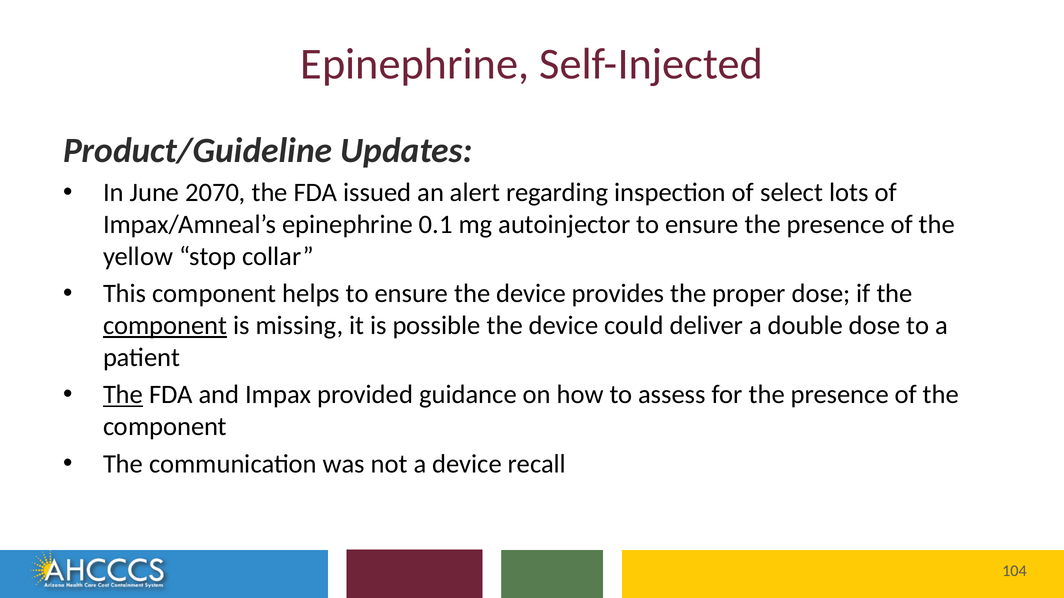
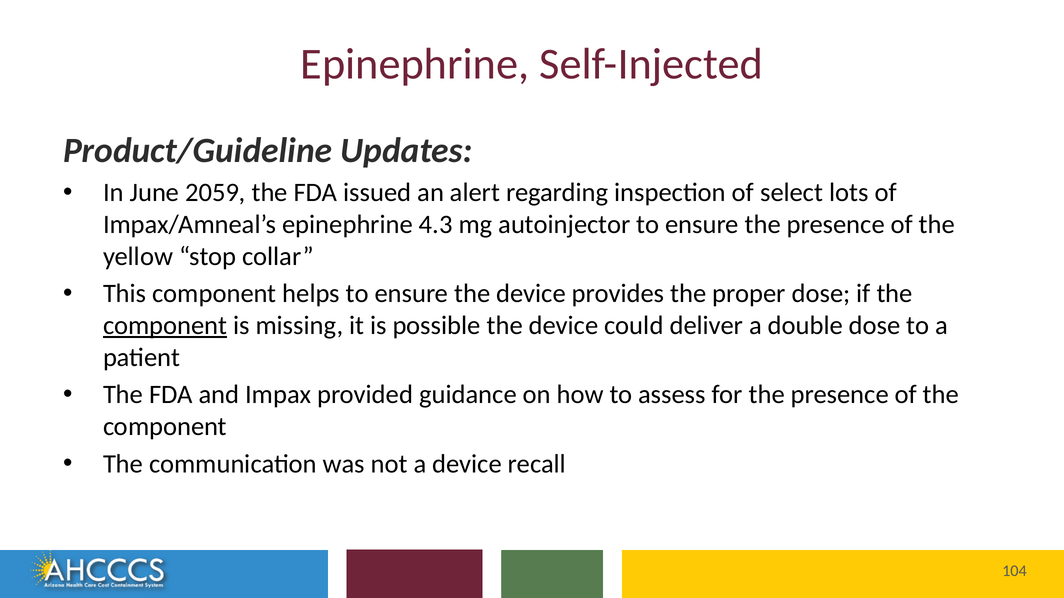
2070: 2070 -> 2059 (215, 193)
0.1: 0.1 -> 4.3 (436, 225)
The underline: present -> none (123, 395)
